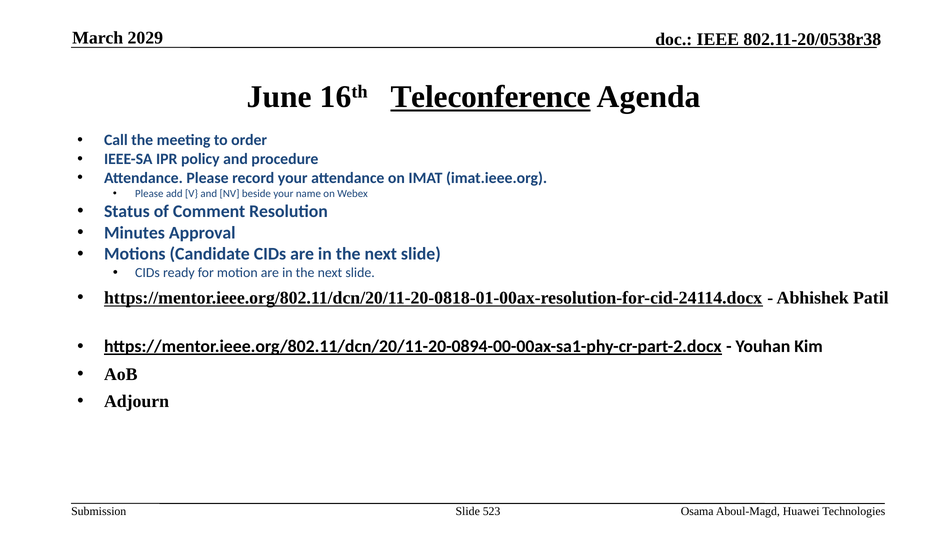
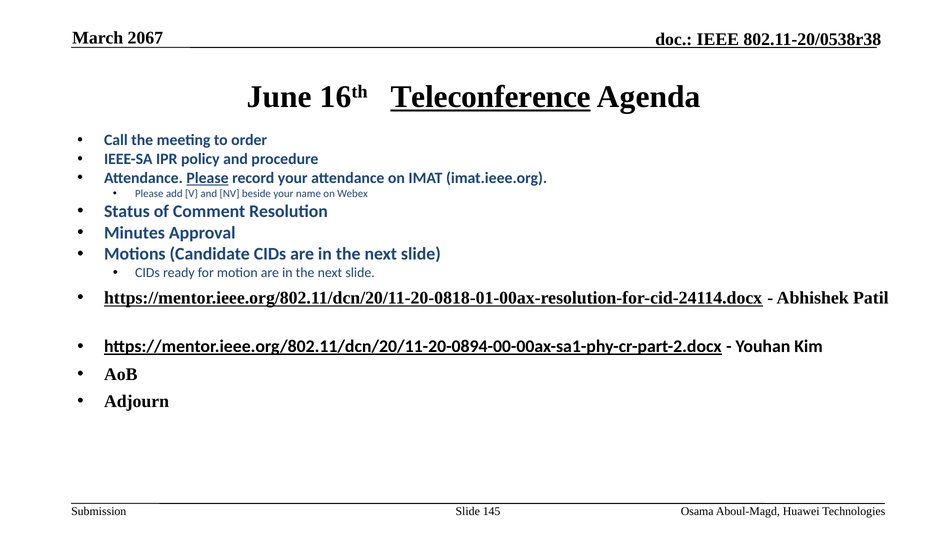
2029: 2029 -> 2067 (145, 38)
Please underline: none -> present (208, 178)
523: 523 -> 145 (492, 511)
